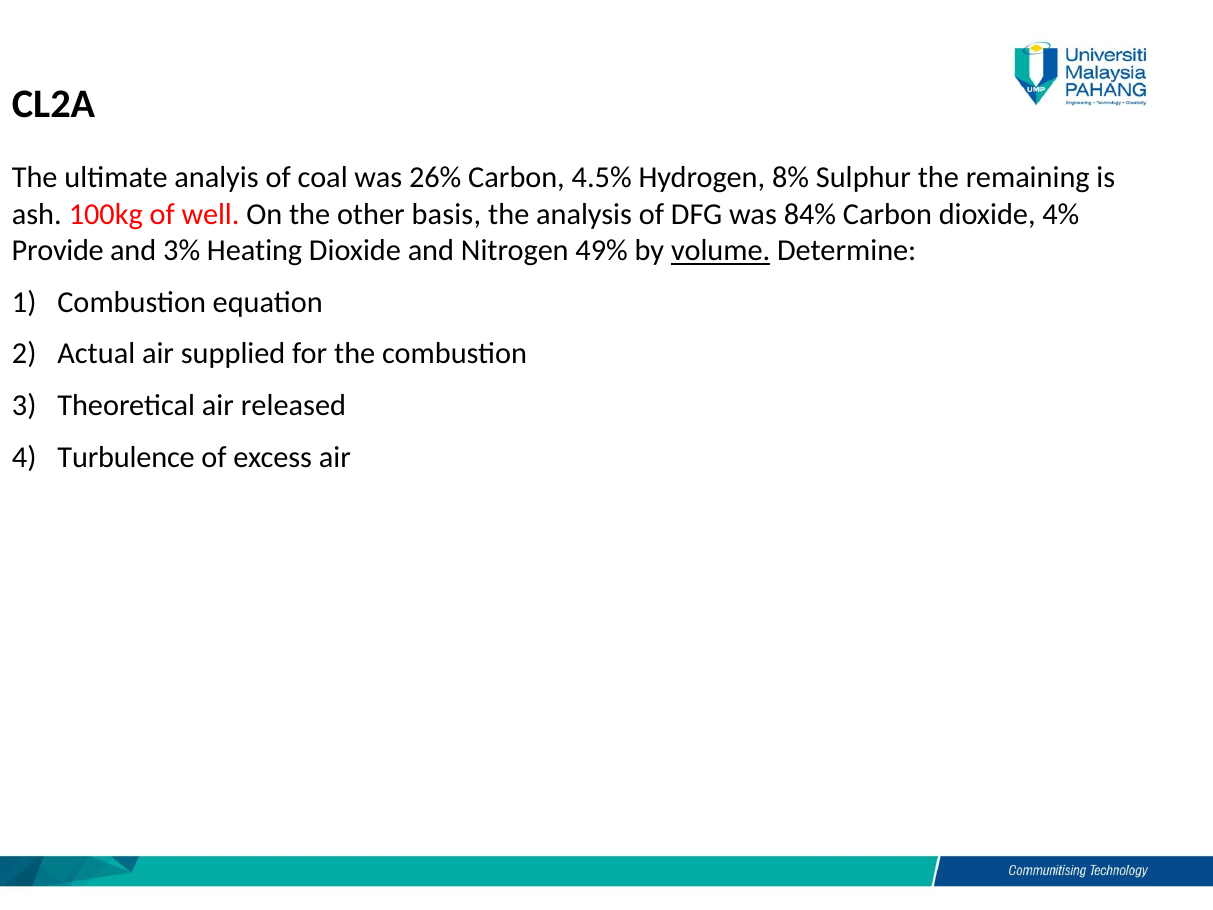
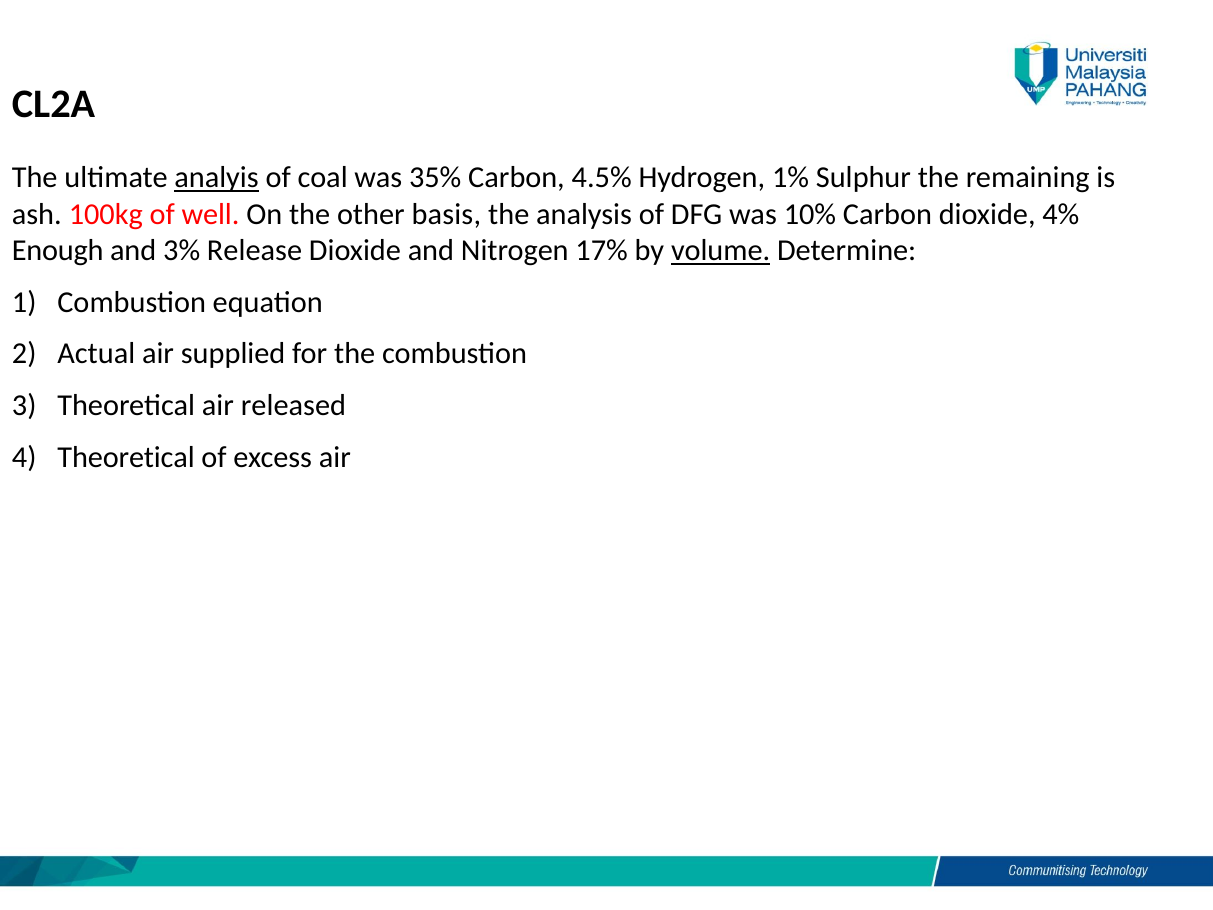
analyis underline: none -> present (217, 178)
26%: 26% -> 35% (435, 178)
8%: 8% -> 1% (791, 178)
84%: 84% -> 10% (810, 214)
Provide: Provide -> Enough (58, 251)
Heating: Heating -> Release (255, 251)
49%: 49% -> 17% (602, 251)
Turbulence: Turbulence -> Theoretical (126, 457)
